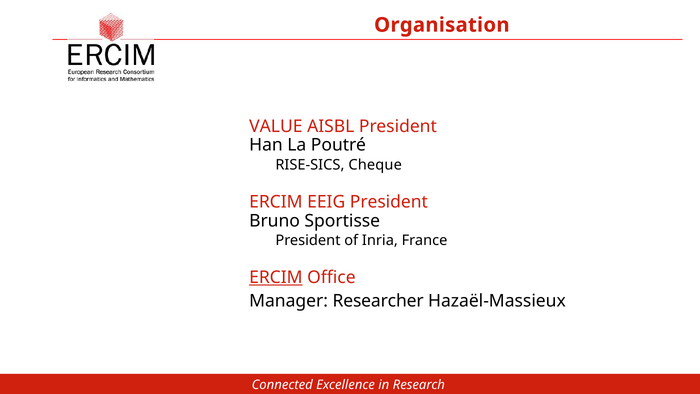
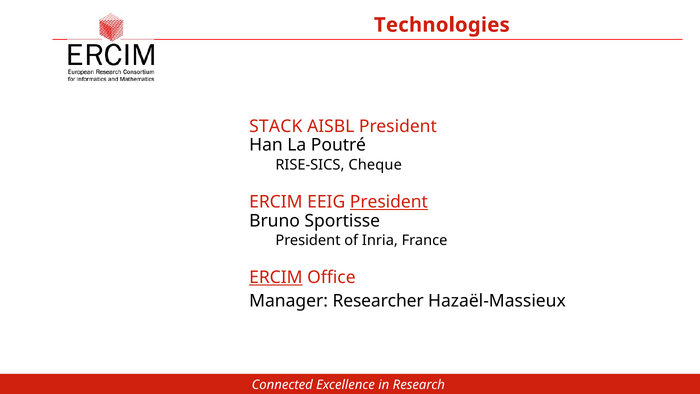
Organisation: Organisation -> Technologies (442, 25)
VALUE: VALUE -> STACK (276, 126)
President underline: none -> present (389, 202)
